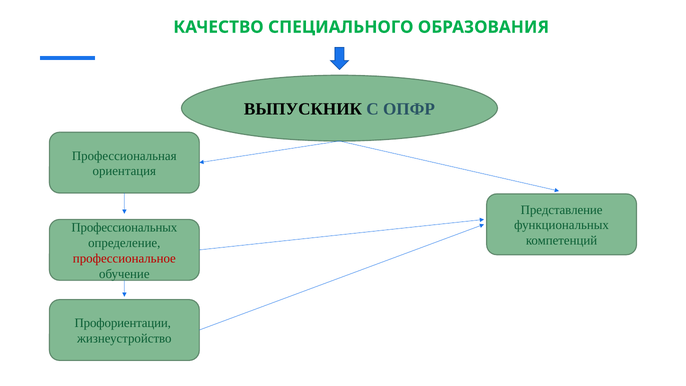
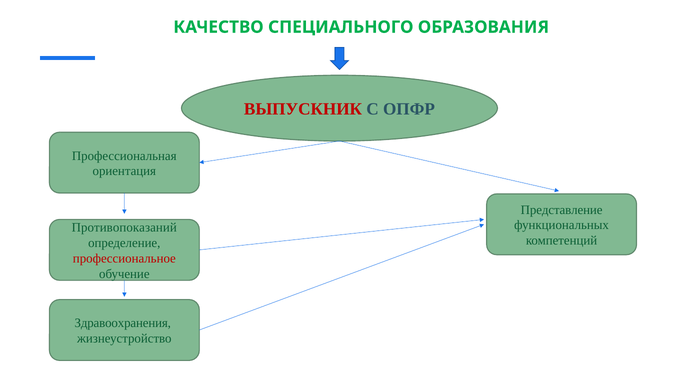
ВЫПУСКНИК colour: black -> red (303, 109)
Профессиональных: Профессиональных -> Противопоказаний (124, 228)
Профориентации: Профориентации -> Здравоохранения (123, 323)
